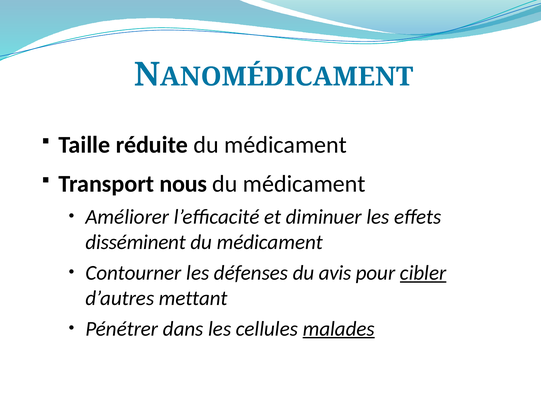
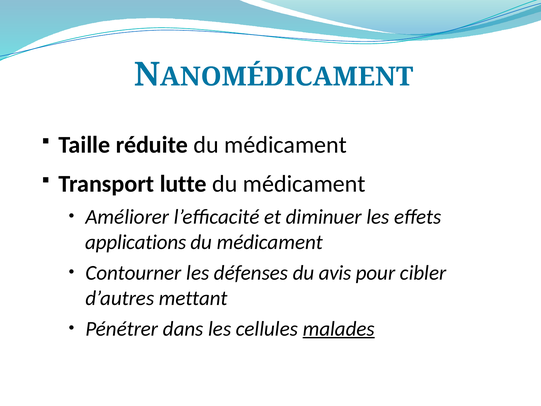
nous: nous -> lutte (183, 184)
disséminent: disséminent -> applications (136, 242)
cibler underline: present -> none (423, 273)
